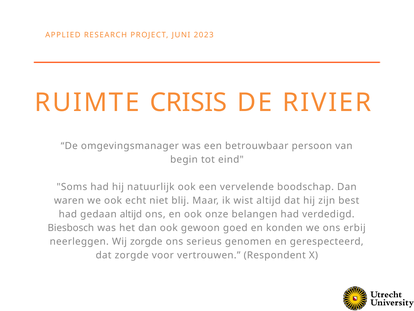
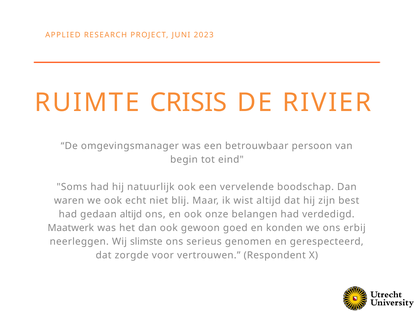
Biesbosch: Biesbosch -> Maatwerk (71, 228)
Wij zorgde: zorgde -> slimste (146, 241)
